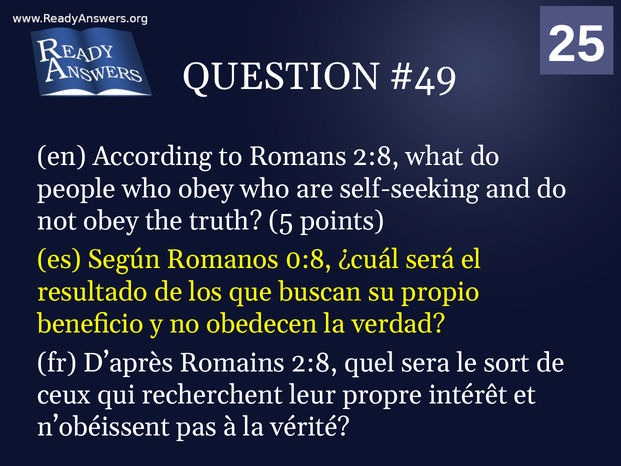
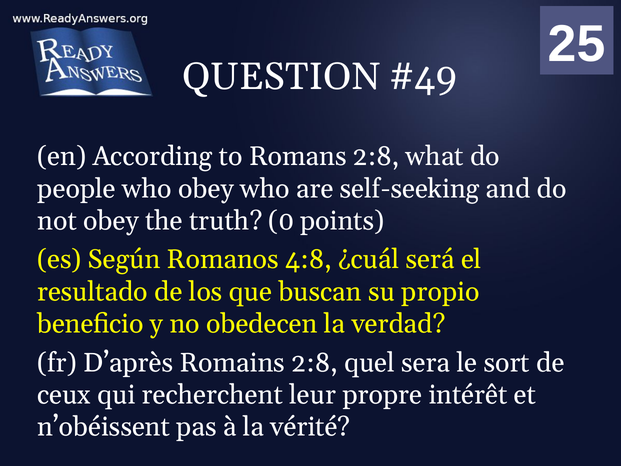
5: 5 -> 0 (281, 221)
0:8: 0:8 -> 4:8 (308, 259)
